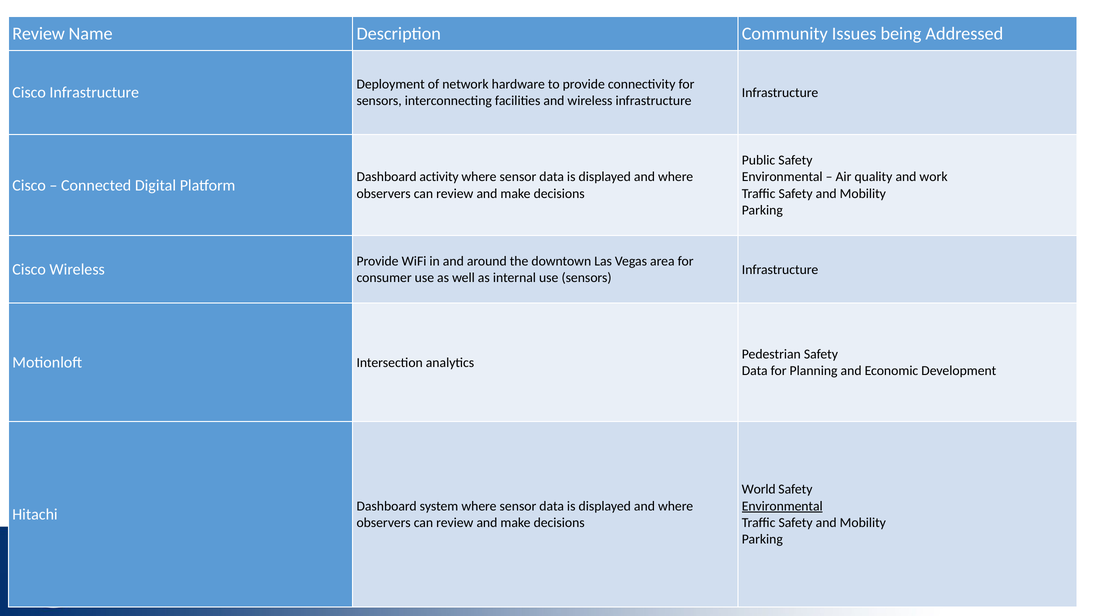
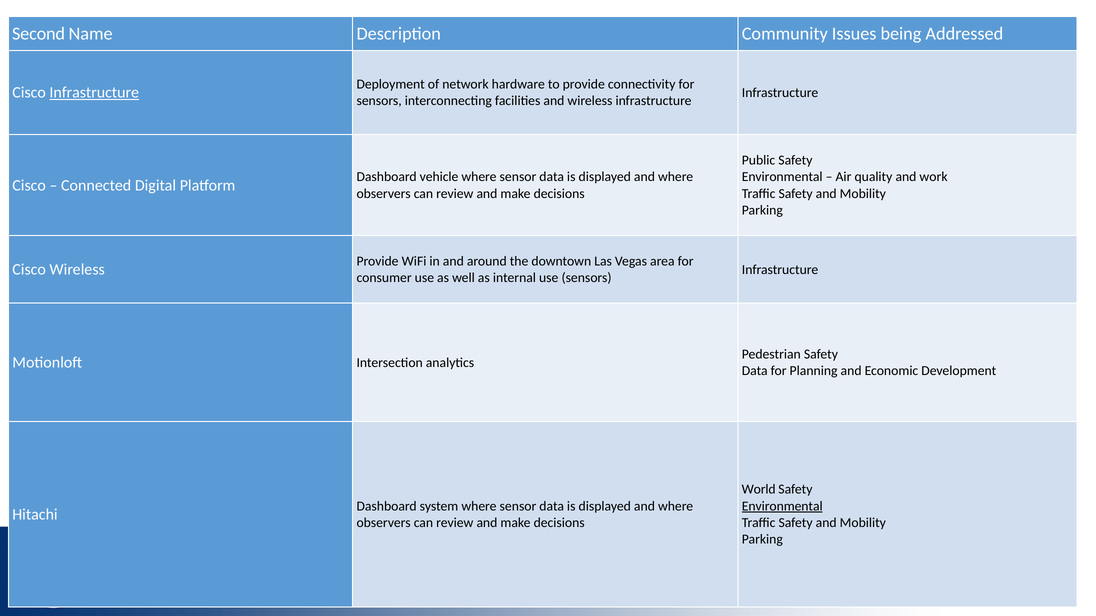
Review: Review -> Second (39, 34)
Infrastructure underline: none -> present (94, 93)
activity: activity -> vehicle (439, 177)
